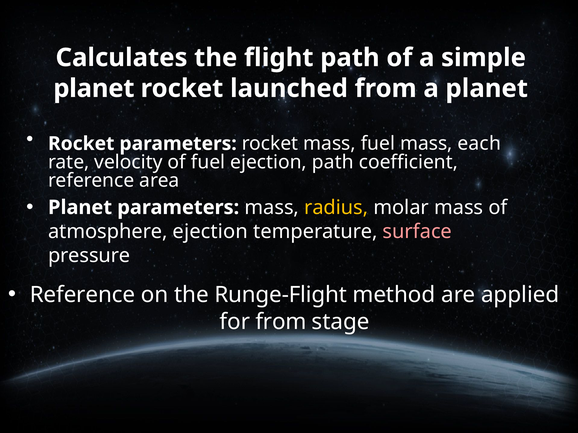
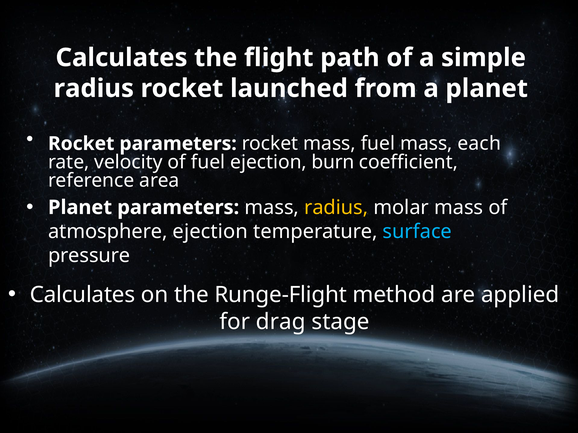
planet: planet -> radius (94, 89)
ejection path: path -> burn (333, 162)
surface colour: pink -> light blue (417, 232)
Reference: Reference -> Calculates (82, 295)
for from: from -> drag (281, 322)
